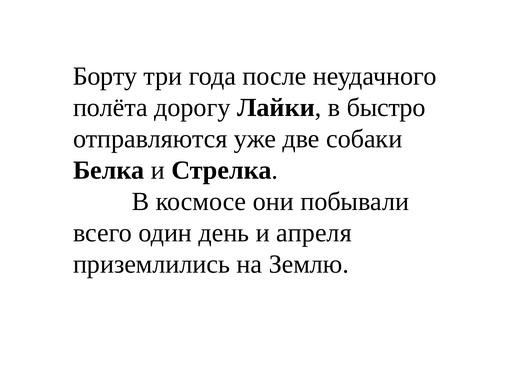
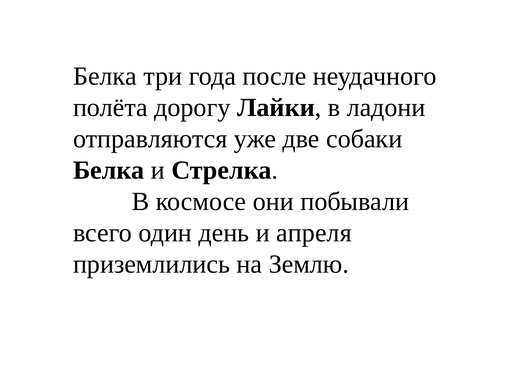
Борту: Борту -> Белка (105, 76)
быстро: быстро -> ладони (386, 108)
